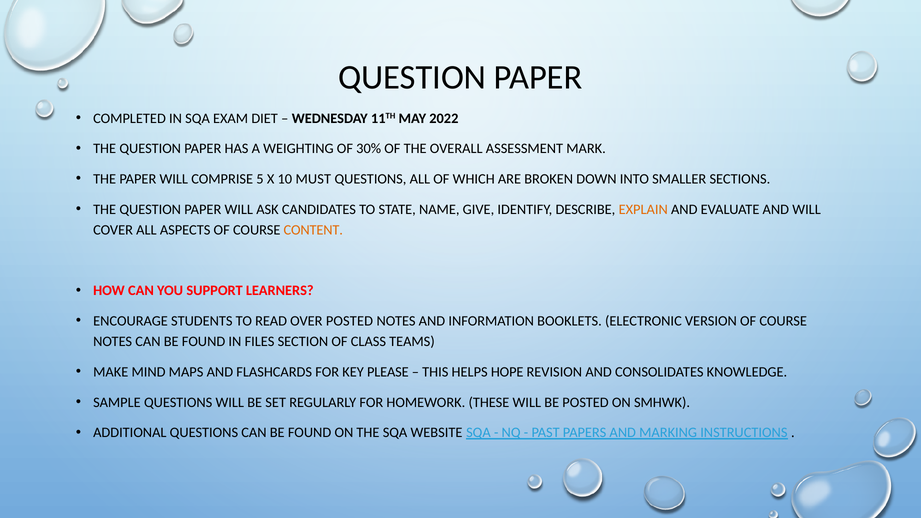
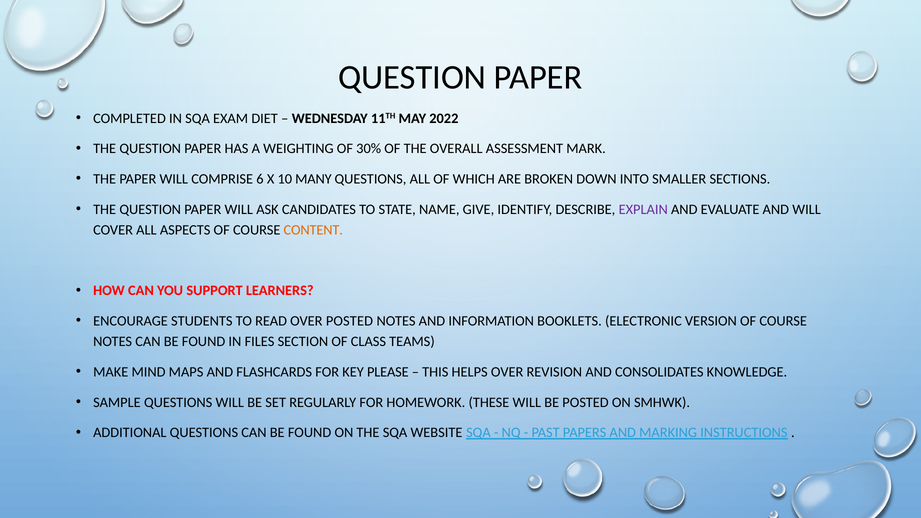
5: 5 -> 6 (260, 179)
MUST: MUST -> MANY (313, 179)
EXPLAIN colour: orange -> purple (643, 209)
HELPS HOPE: HOPE -> OVER (507, 372)
